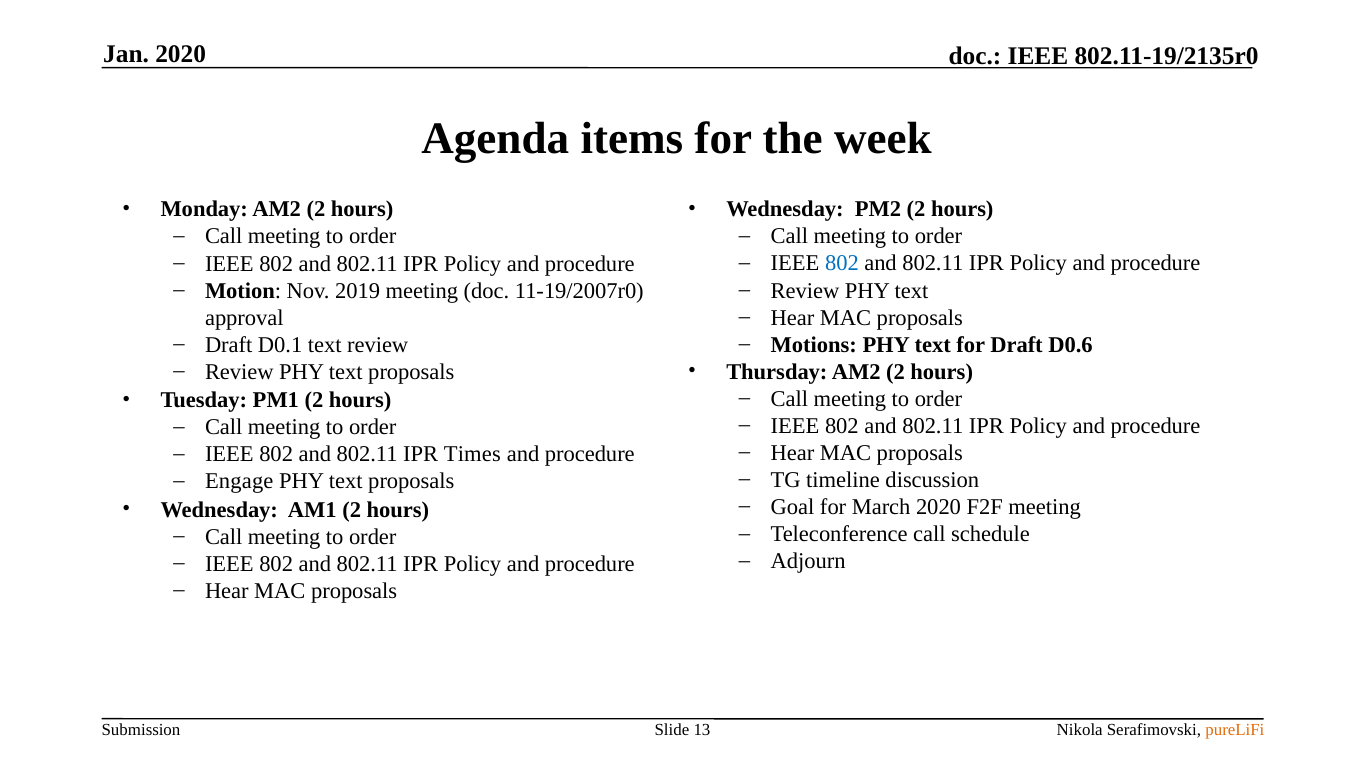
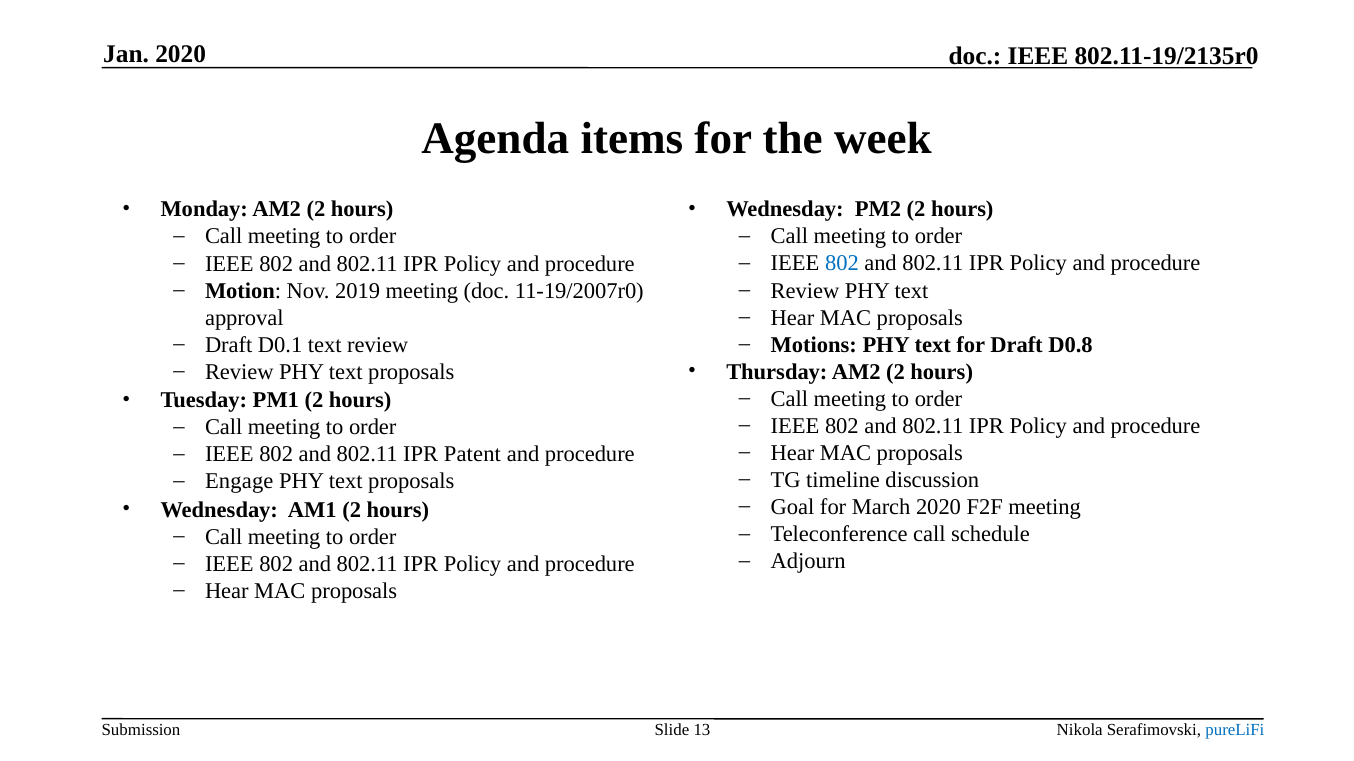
D0.6: D0.6 -> D0.8 (1071, 345)
Times: Times -> Patent (472, 455)
pureLiFi colour: orange -> blue (1235, 730)
